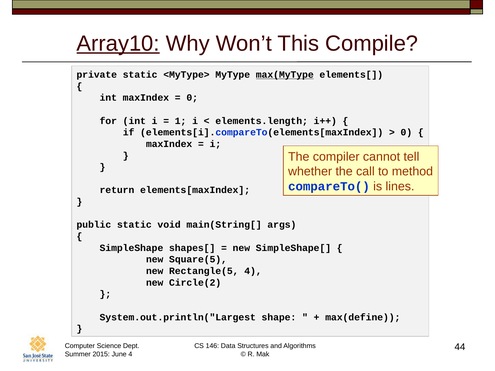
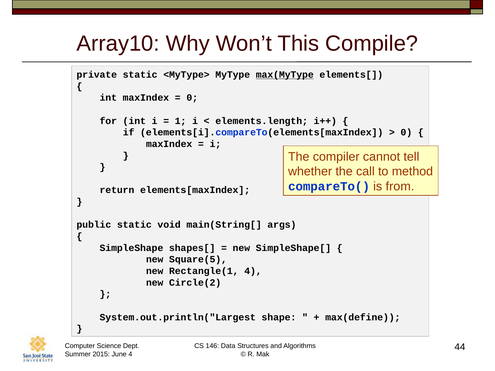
Array10 underline: present -> none (118, 44)
lines: lines -> from (400, 186)
Rectangle(5: Rectangle(5 -> Rectangle(1 (204, 271)
